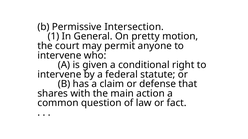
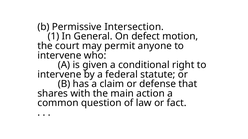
pretty: pretty -> defect (146, 36)
